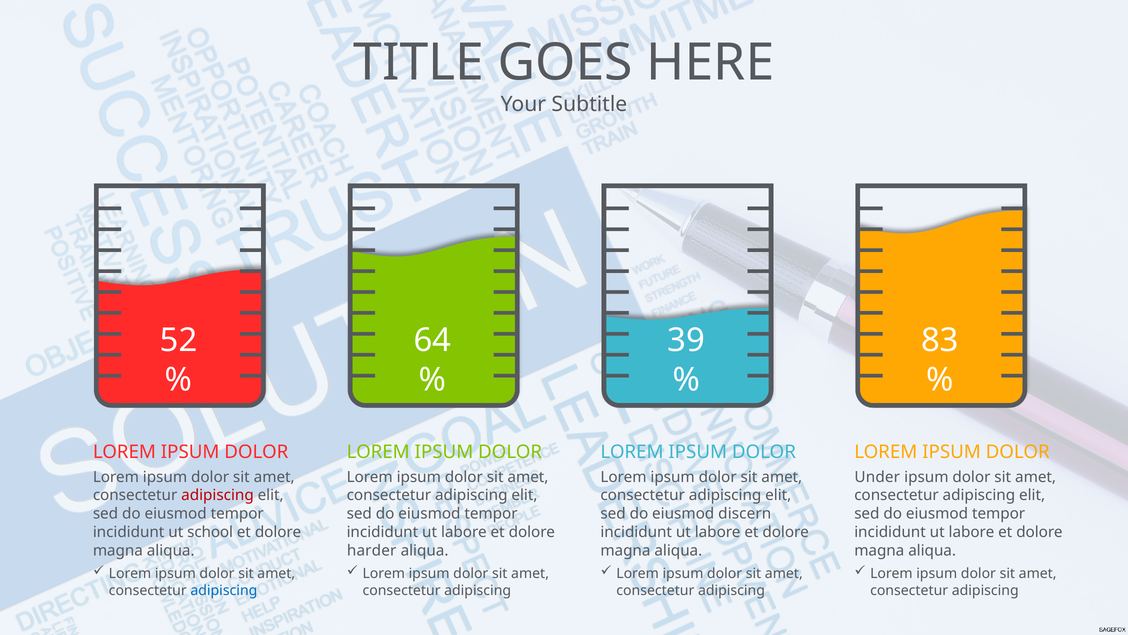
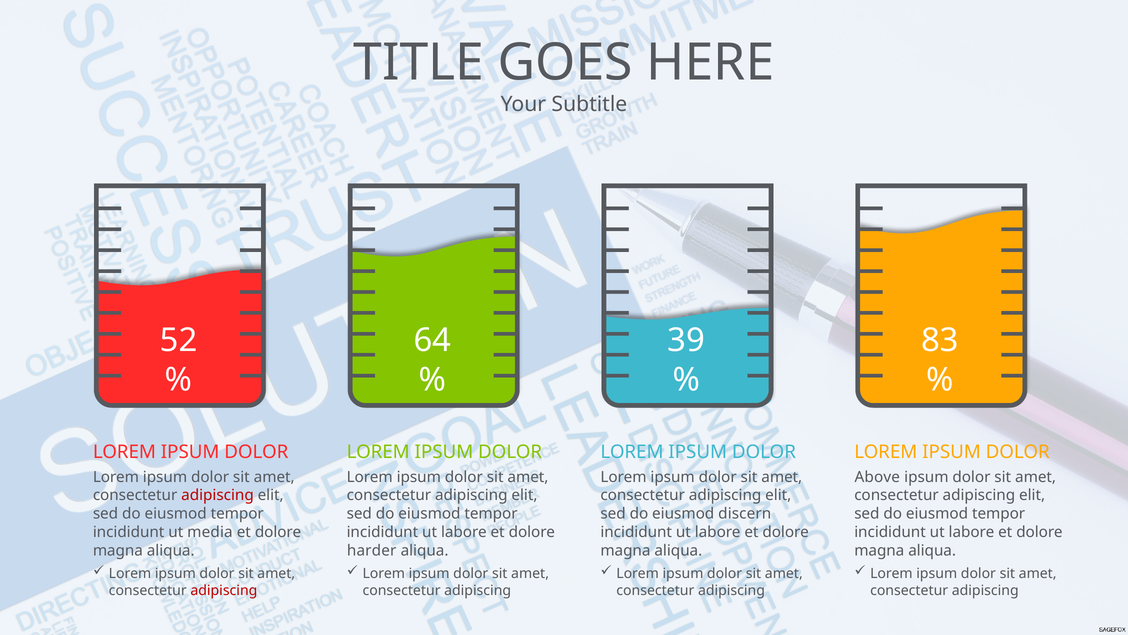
Under: Under -> Above (877, 477)
school: school -> media (210, 532)
adipiscing colour: blue -> red (224, 590)
